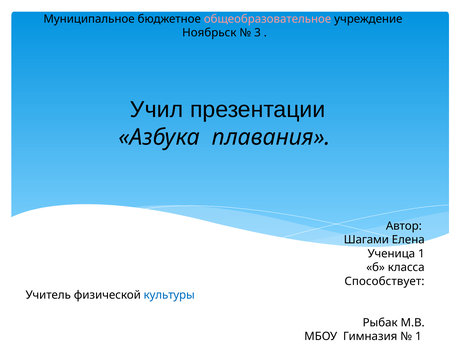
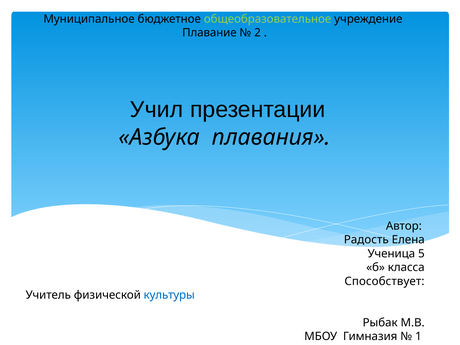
общеобразовательное colour: pink -> light green (268, 19)
Ноябрьск: Ноябрьск -> Плавание (209, 33)
3: 3 -> 2 (257, 33)
Шагами: Шагами -> Радость (366, 240)
Ученица 1: 1 -> 5 (421, 254)
